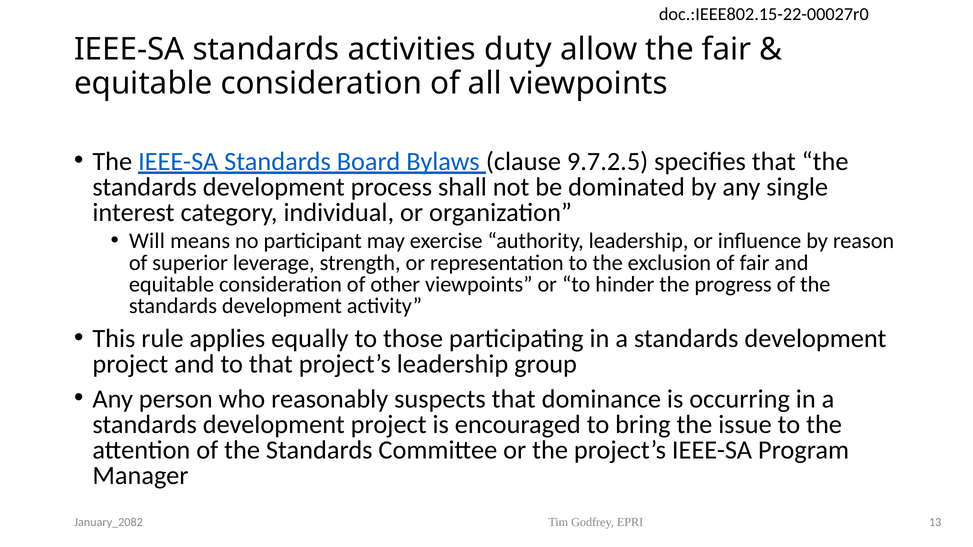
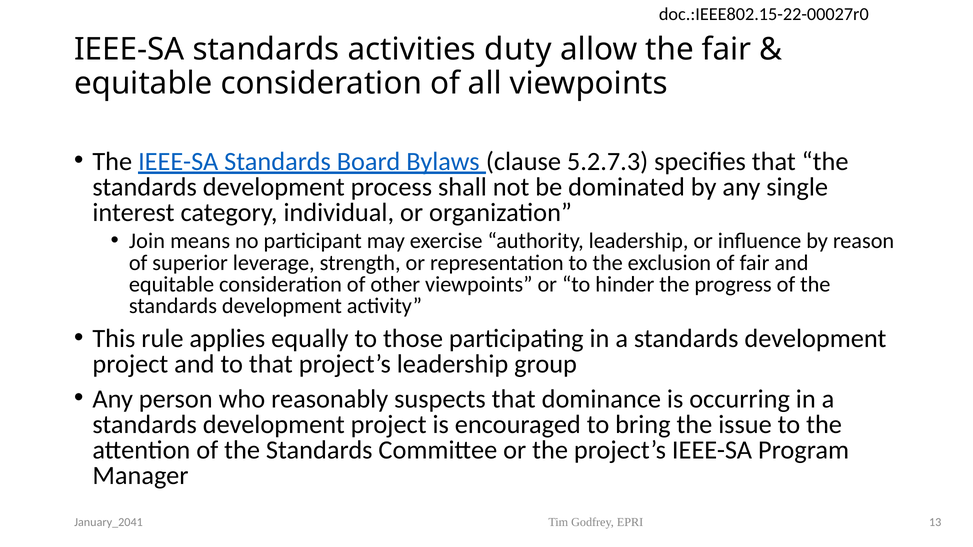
9.7.2.5: 9.7.2.5 -> 5.2.7.3 (608, 162)
Will: Will -> Join (147, 241)
January_2082: January_2082 -> January_2041 (109, 523)
